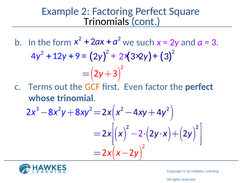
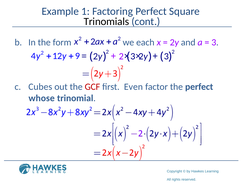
Example 2: 2 -> 1 (86, 11)
such: such -> each (145, 42)
Terms: Terms -> Cubes (40, 87)
GCF colour: orange -> red (92, 87)
